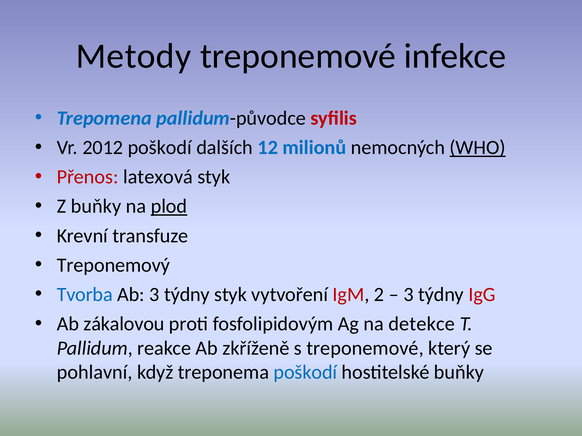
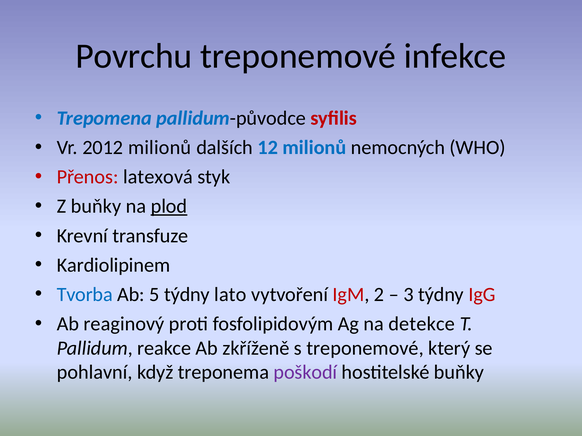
Metody: Metody -> Povrchu (134, 56)
2012 poškodí: poškodí -> milionů (160, 148)
WHO underline: present -> none (478, 148)
Treponemový: Treponemový -> Kardiolipinem (113, 265)
Ab 3: 3 -> 5 (154, 295)
týdny styk: styk -> lato (230, 295)
zákalovou: zákalovou -> reaginový (124, 324)
poškodí colour: blue -> purple (305, 373)
